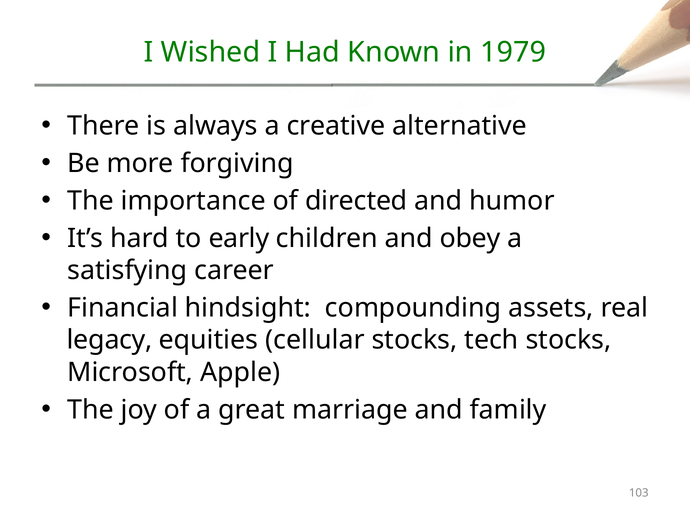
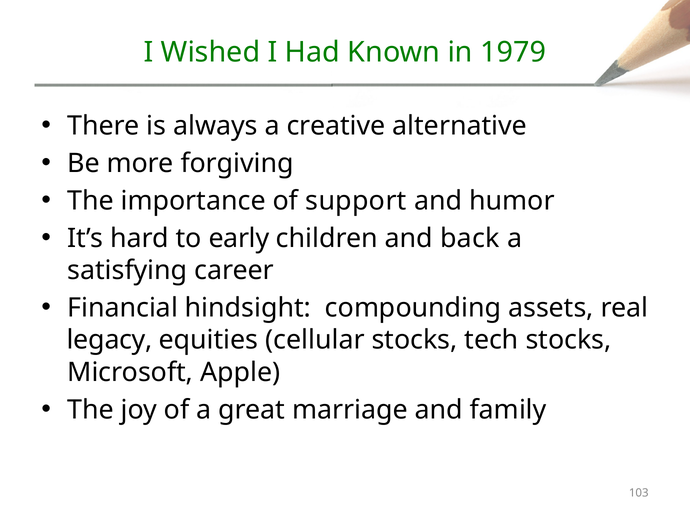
directed: directed -> support (356, 201)
obey: obey -> back (470, 239)
